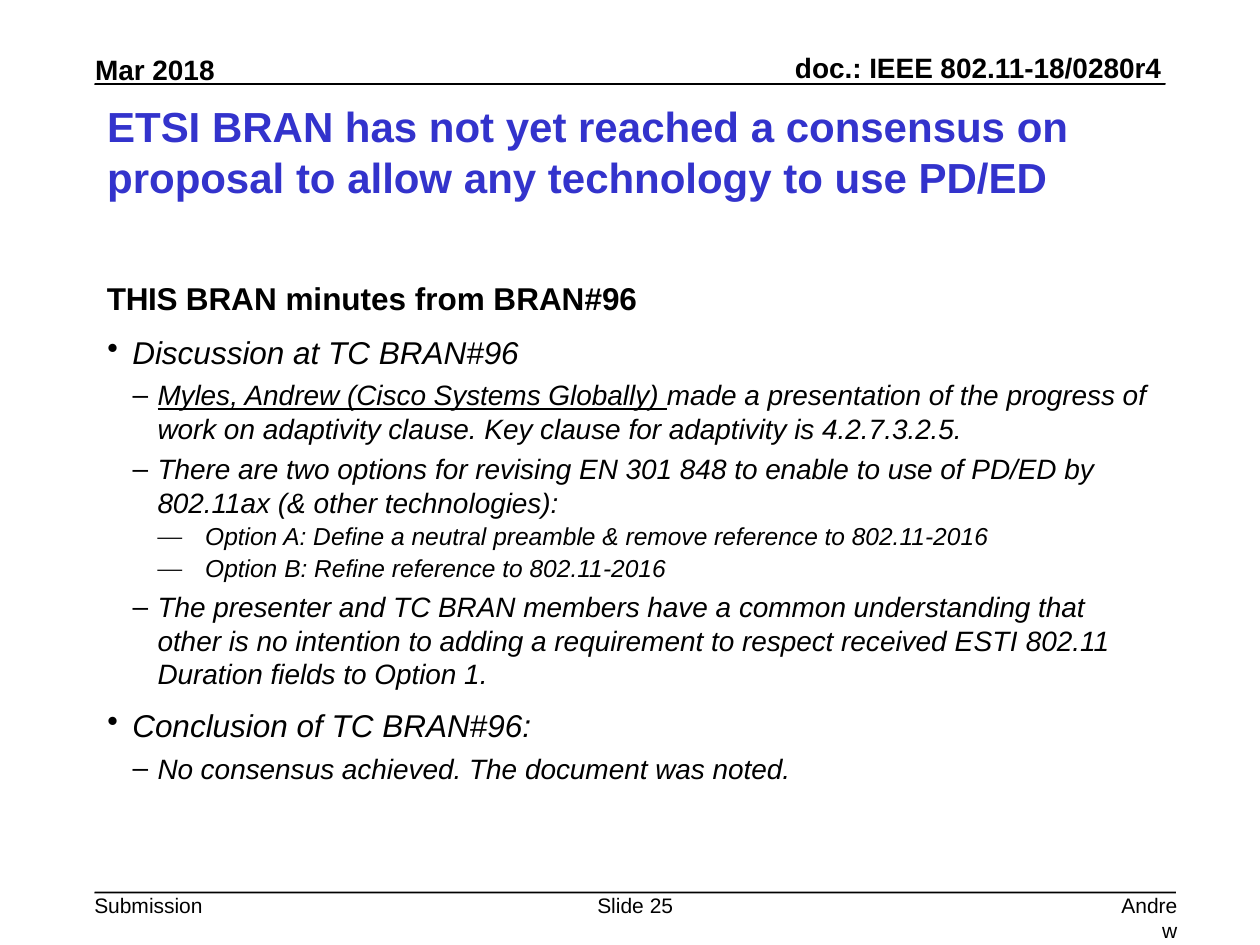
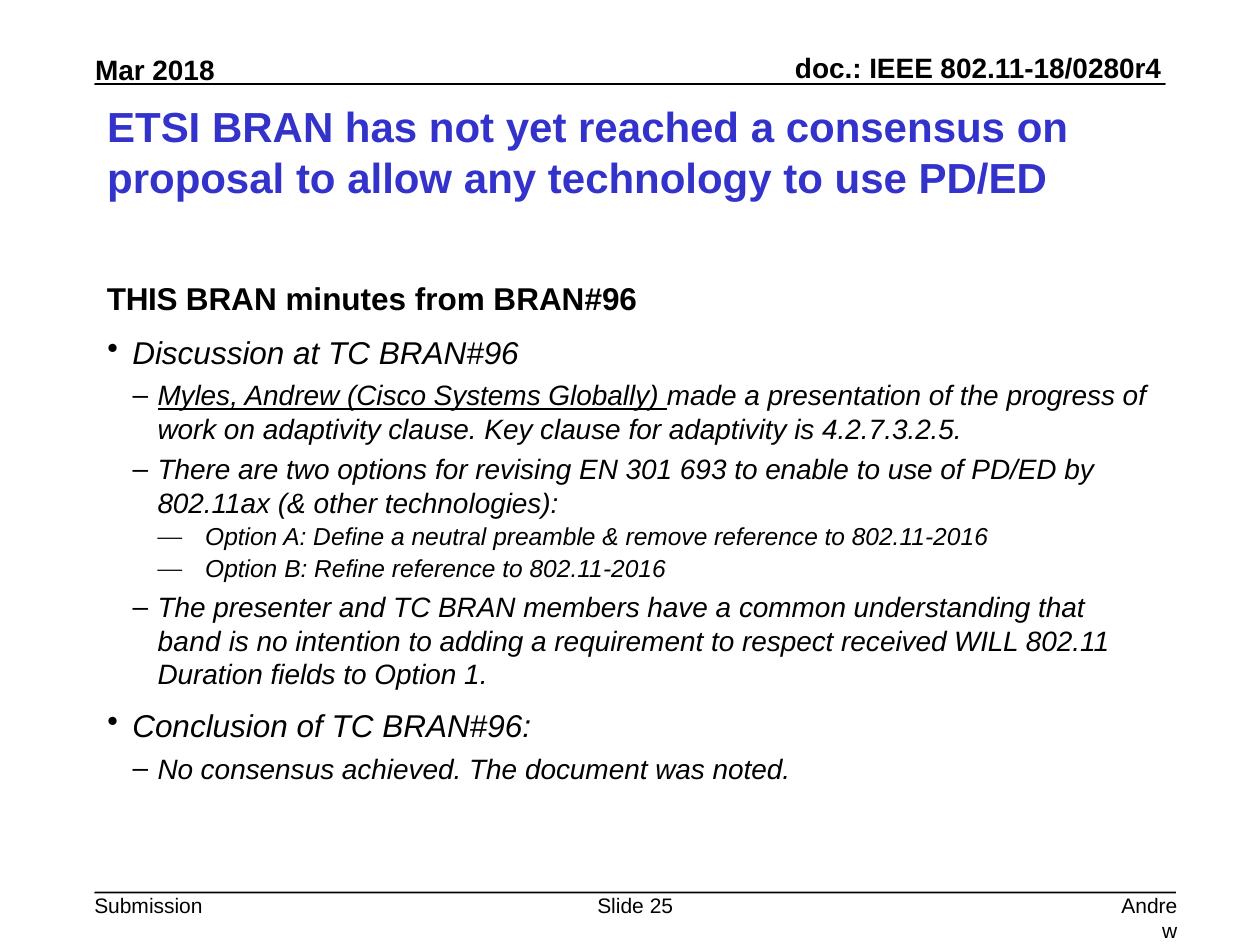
848: 848 -> 693 (703, 471)
other: other -> band (189, 642)
ESTI: ESTI -> WILL (986, 642)
